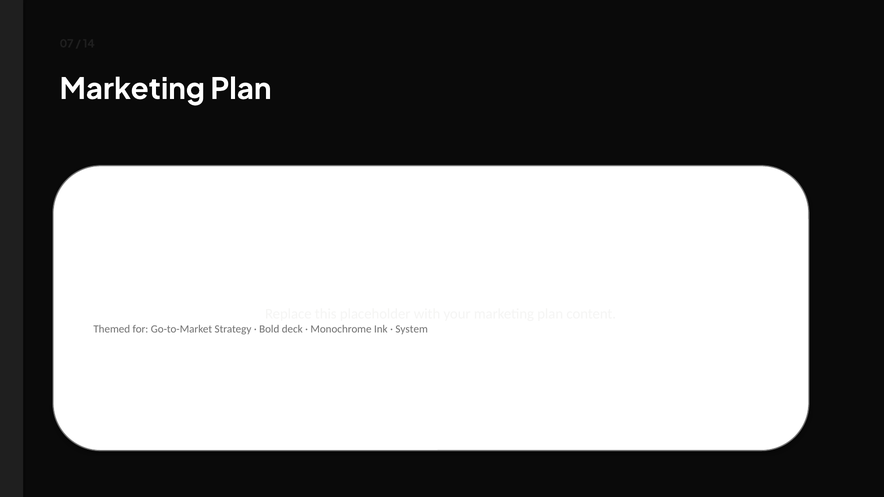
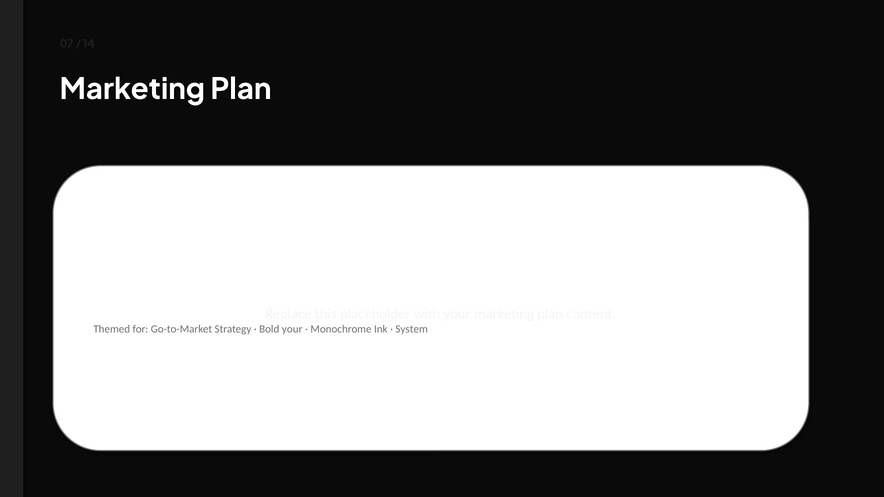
Bold deck: deck -> your (292, 329)
